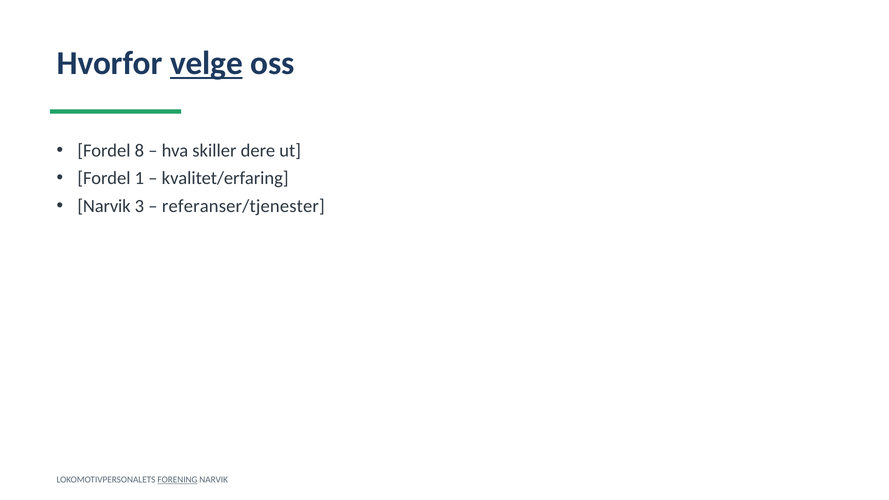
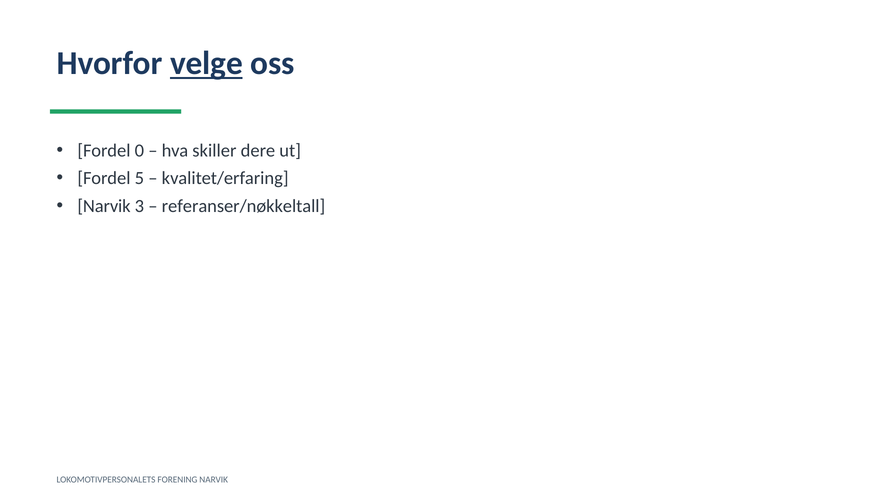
8: 8 -> 0 (139, 151)
1: 1 -> 5 (139, 178)
referanser/tjenester: referanser/tjenester -> referanser/nøkkeltall (243, 206)
FORENING underline: present -> none (177, 480)
